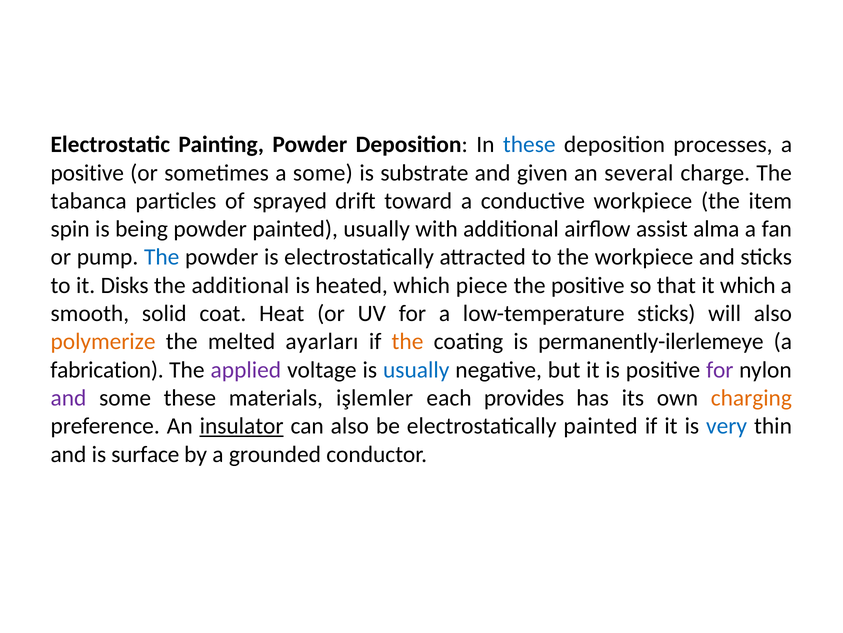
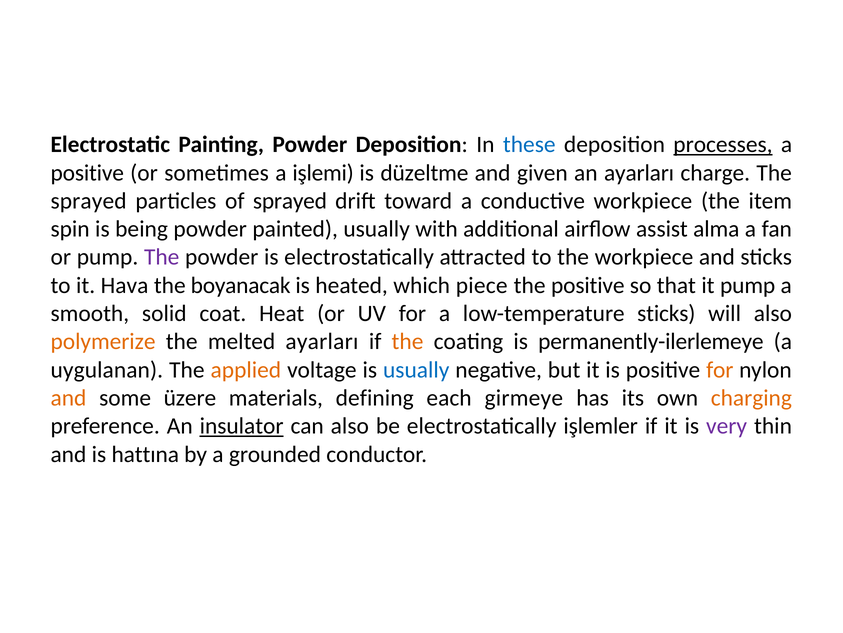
processes underline: none -> present (723, 145)
a some: some -> işlemi (323, 173)
substrate: substrate -> düzeltme (424, 173)
an several: several -> ayarları (639, 173)
tabanca: tabanca -> sprayed (89, 201)
The colour: blue -> purple (162, 257)
Disks: Disks -> Hava (125, 285)
the additional: additional -> boyanacak (241, 285)
it which: which -> pump (748, 285)
fabrication: fabrication -> uygulanan (107, 369)
applied colour: purple -> orange (246, 369)
for colour: purple -> orange (720, 369)
and colour: purple -> orange (68, 398)
some these: these -> üzere (190, 398)
işlemler: işlemler -> defining (375, 398)
provides: provides -> girmeye (524, 398)
electrostatically painted: painted -> işlemler (601, 426)
very colour: blue -> purple (727, 426)
surface: surface -> hattına (145, 454)
